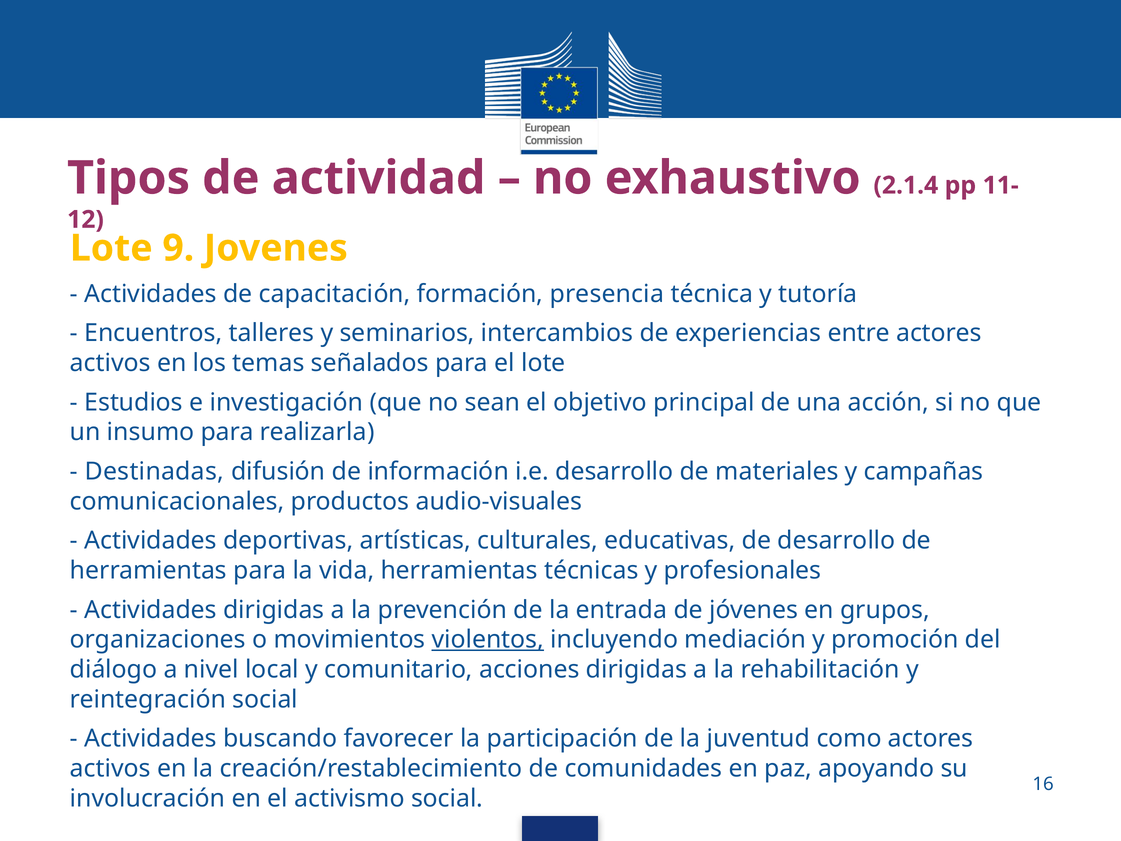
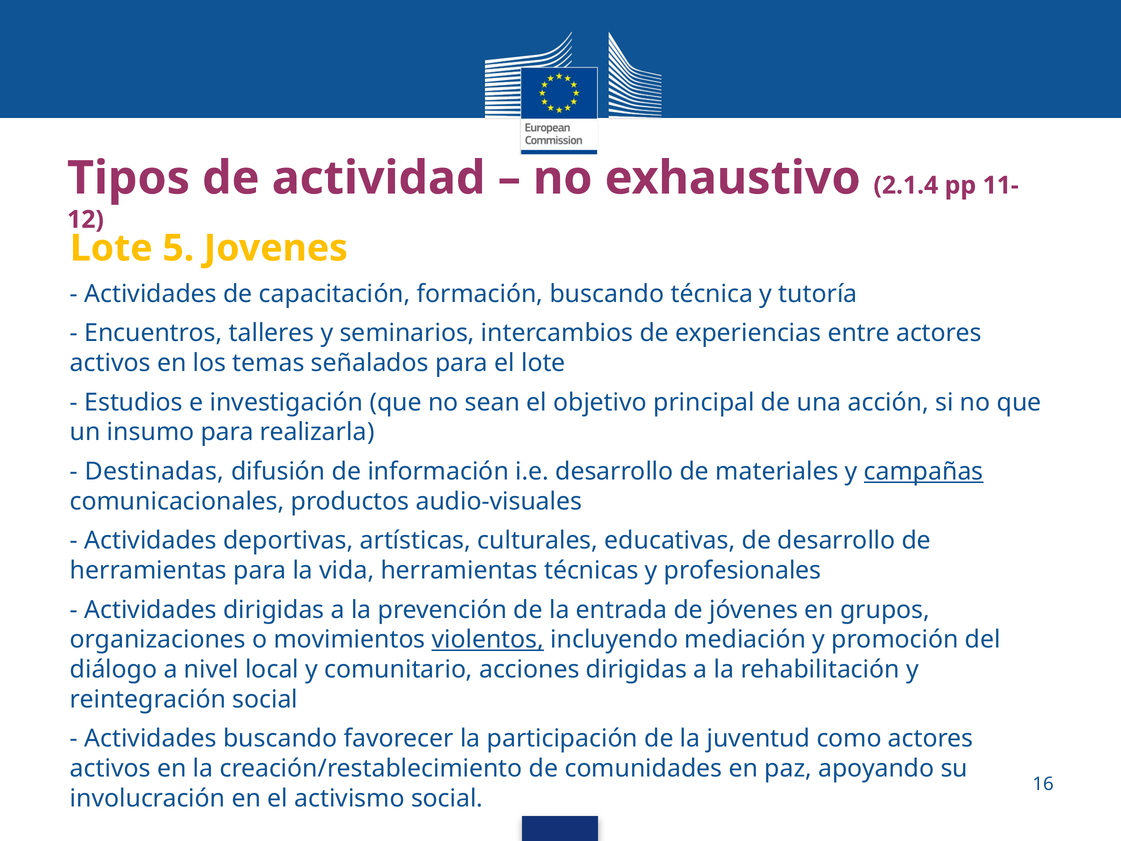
9: 9 -> 5 (178, 248)
formación presencia: presencia -> buscando (607, 294)
campañas underline: none -> present (924, 471)
